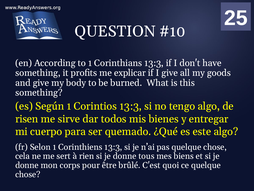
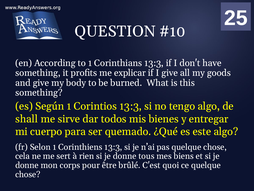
risen: risen -> shall (27, 119)
